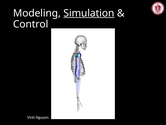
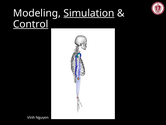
Control underline: none -> present (31, 24)
